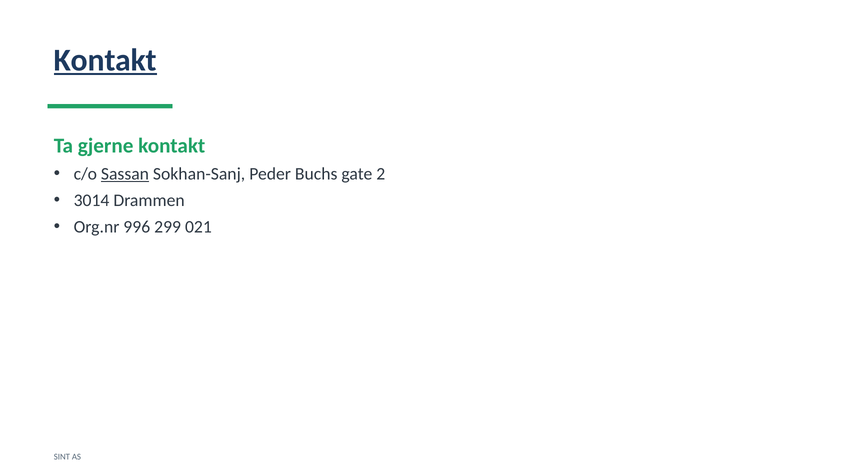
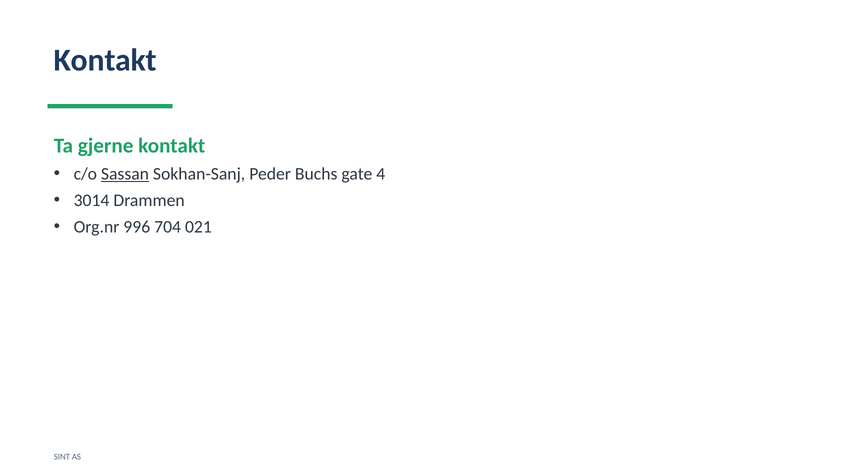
Kontakt underline: present -> none (105, 60)
2: 2 -> 4 (381, 174)
299: 299 -> 704 (168, 227)
